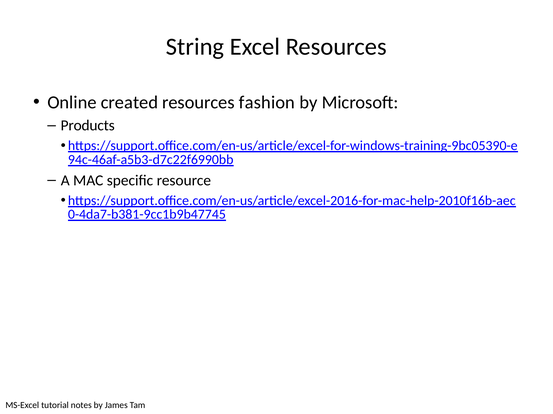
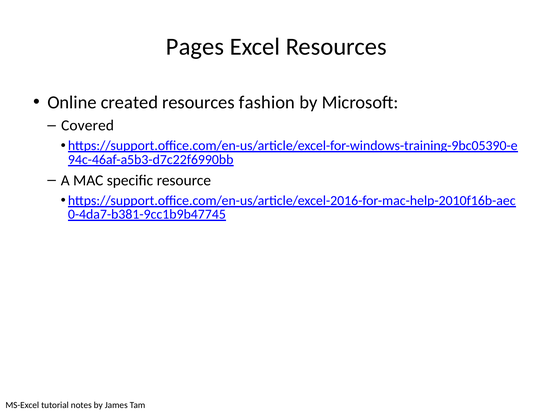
String: String -> Pages (195, 47)
Products: Products -> Covered (88, 126)
